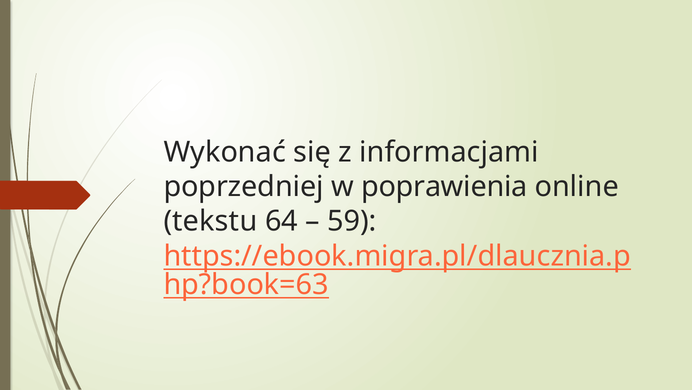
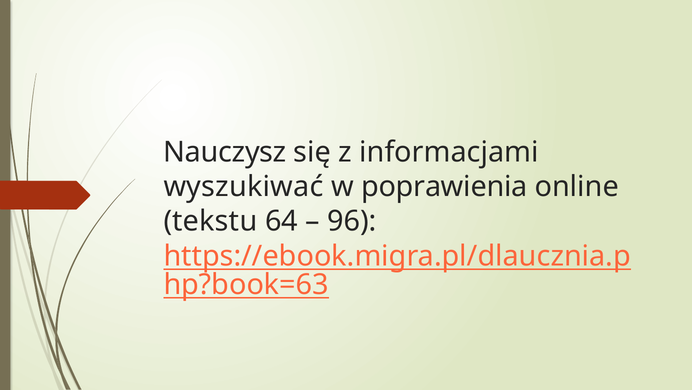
Wykonać: Wykonać -> Nauczysz (225, 152)
poprzedniej: poprzedniej -> wyszukiwać (243, 186)
59: 59 -> 96 (352, 221)
